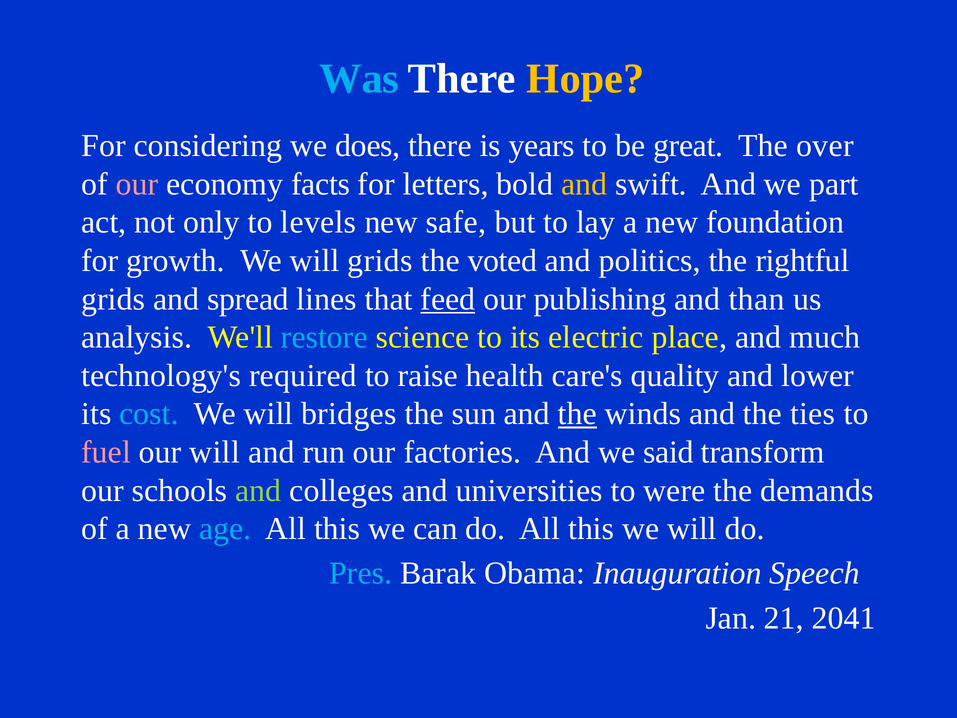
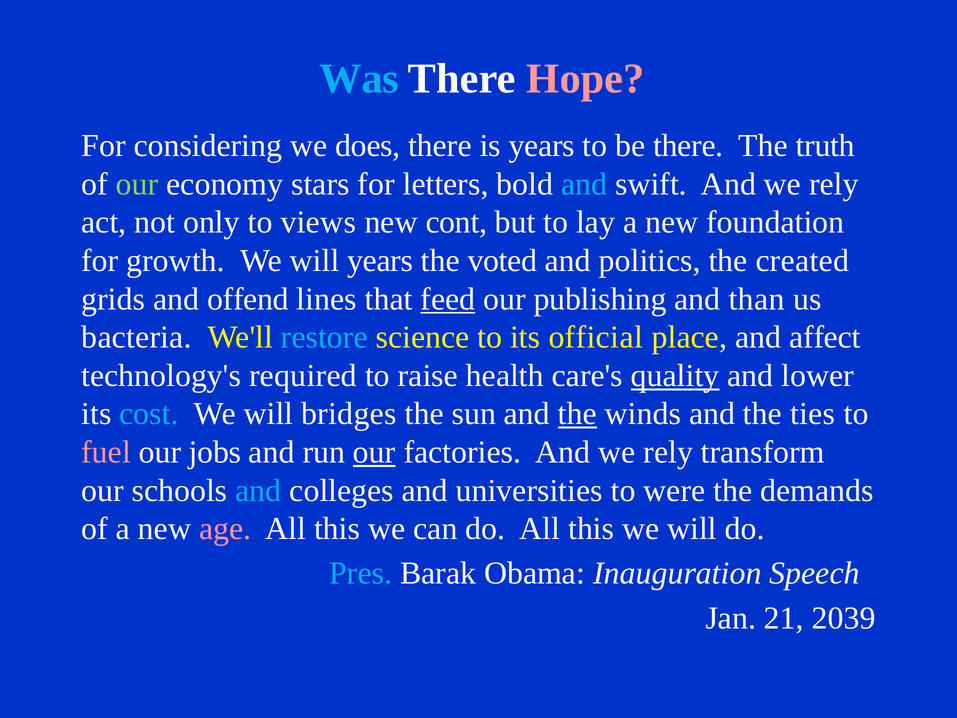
Hope colour: yellow -> pink (586, 79)
be great: great -> there (688, 146)
over: over -> truth (825, 146)
our colour: pink -> light green (137, 184)
facts: facts -> stars (320, 184)
and colour: yellow -> light blue (584, 184)
swift And we part: part -> rely (834, 184)
levels: levels -> views (318, 222)
safe: safe -> cont (456, 222)
will grids: grids -> years (380, 261)
rightful: rightful -> created (802, 261)
spread: spread -> offend (248, 299)
analysis: analysis -> bacteria (137, 337)
electric: electric -> official (596, 337)
much: much -> affect (825, 337)
quality underline: none -> present (675, 375)
our will: will -> jobs (215, 452)
our underline: none -> present (374, 452)
factories And we said: said -> rely (668, 452)
and colour: light green -> light blue (258, 490)
age colour: light blue -> pink (225, 529)
2041: 2041 -> 2039 (844, 618)
